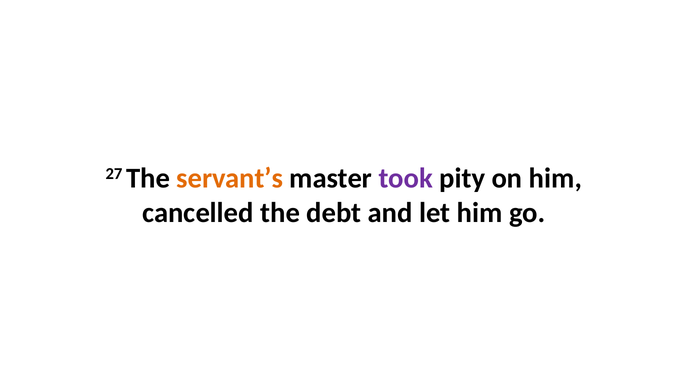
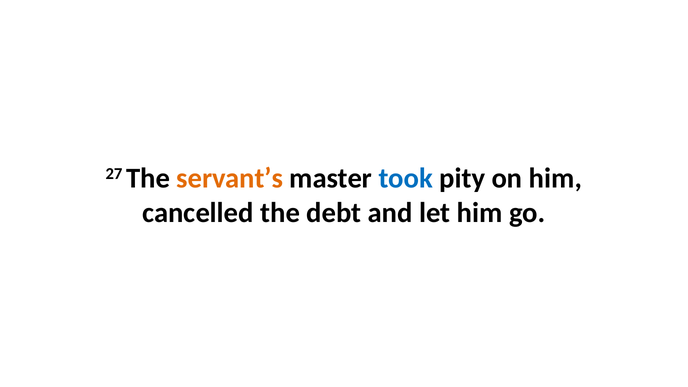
took colour: purple -> blue (406, 178)
